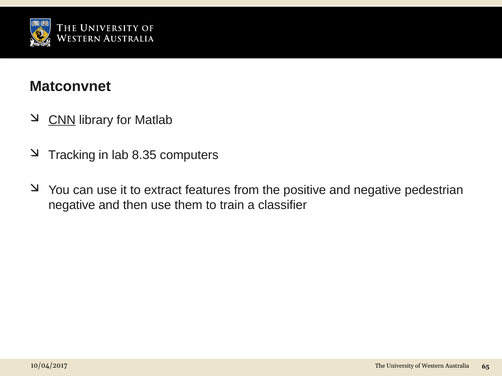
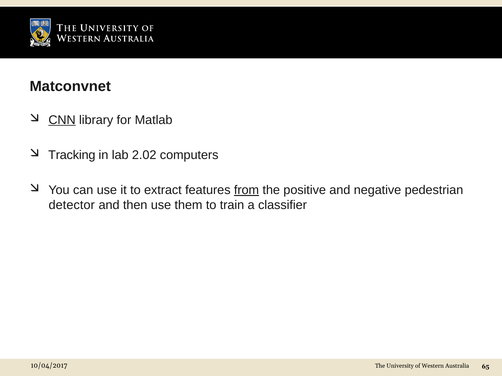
8.35: 8.35 -> 2.02 (144, 155)
from underline: none -> present (246, 190)
negative: negative -> detector (72, 205)
